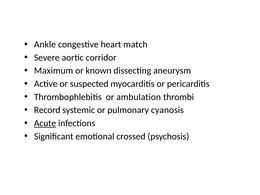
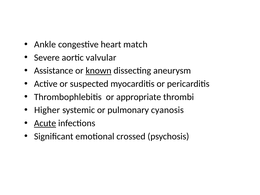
corridor: corridor -> valvular (101, 58)
Maximum: Maximum -> Assistance (54, 71)
known underline: none -> present (98, 71)
ambulation: ambulation -> appropriate (139, 97)
Record: Record -> Higher (47, 110)
